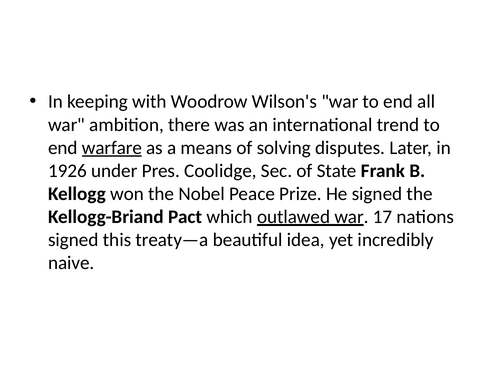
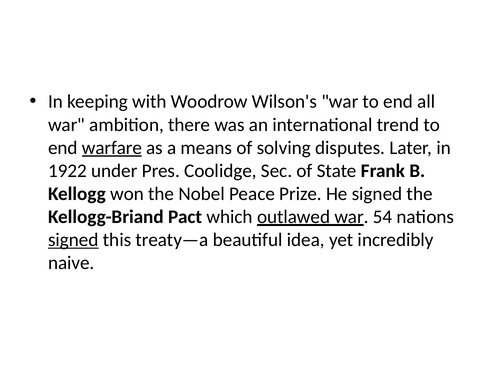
1926: 1926 -> 1922 (67, 171)
17: 17 -> 54 (383, 217)
signed underline: none -> present (73, 240)
